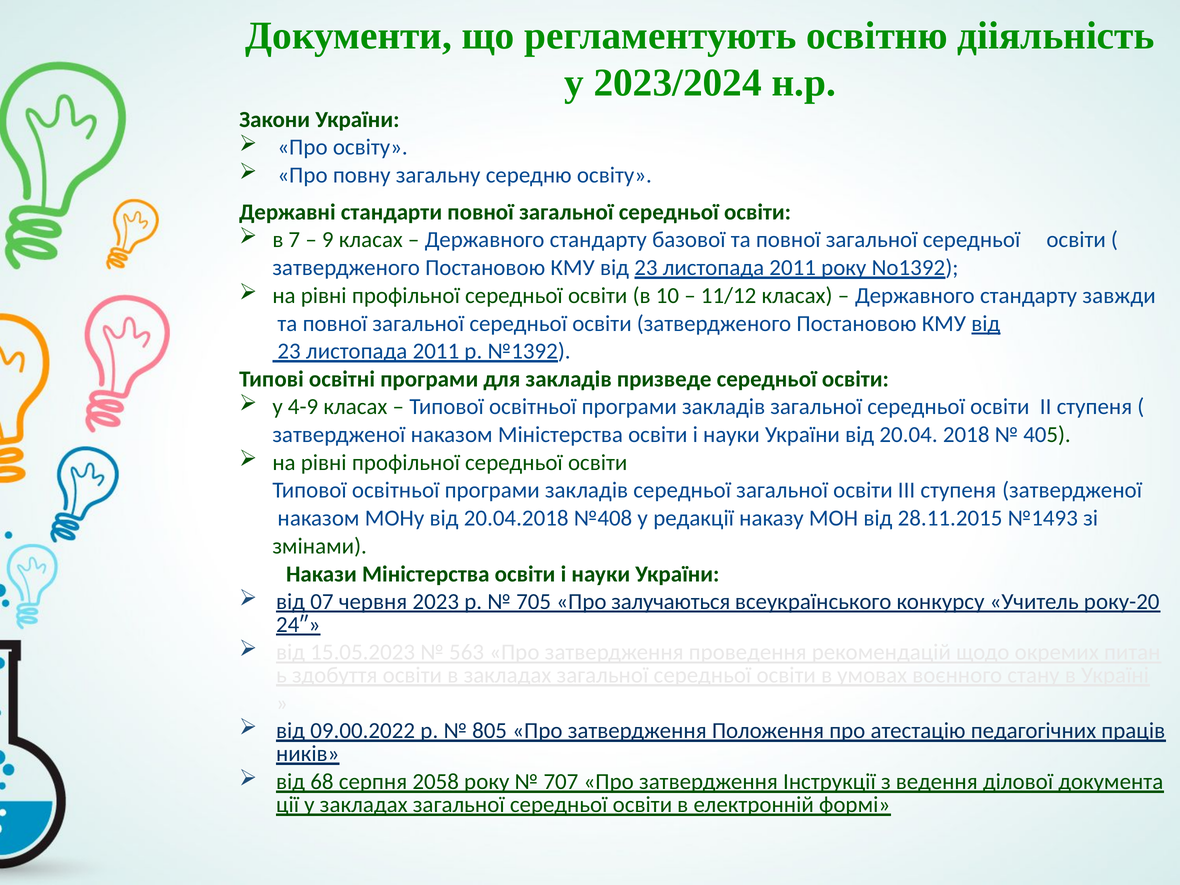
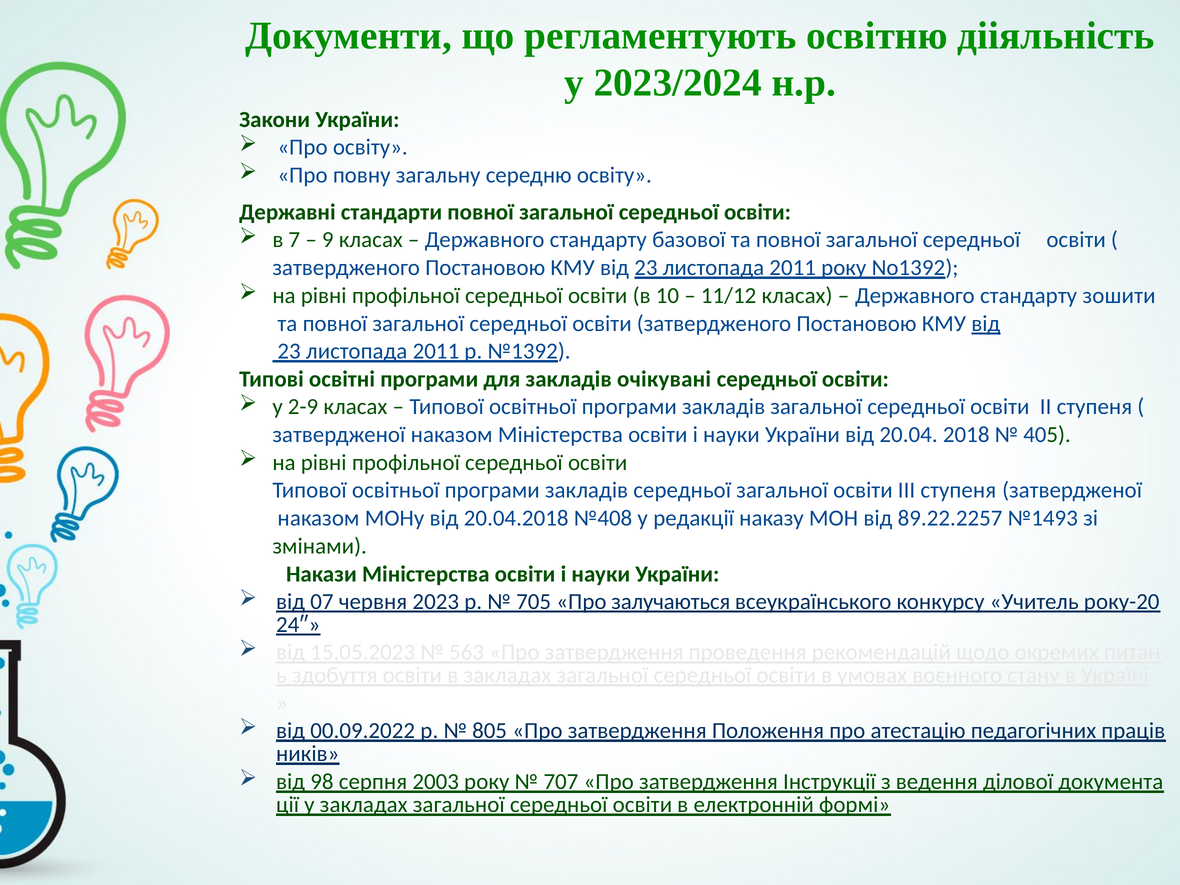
завжди: завжди -> зошити (1119, 296)
призведе: призведе -> очікувані (664, 379)
4-9: 4-9 -> 2-9 (303, 407)
28.11.2015: 28.11.2015 -> 89.22.2257 (950, 518)
09.00.2022: 09.00.2022 -> 00.09.2022 (363, 731)
68: 68 -> 98 (322, 782)
2058: 2058 -> 2003 (436, 782)
